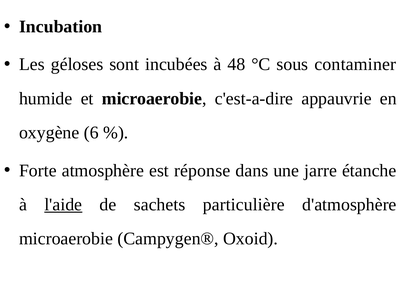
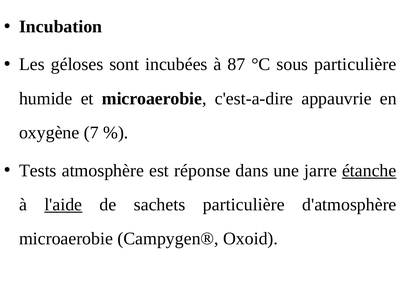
48: 48 -> 87 (236, 65)
sous contaminer: contaminer -> particulière (355, 65)
6: 6 -> 7 (91, 133)
Forte: Forte -> Tests (38, 171)
étanche underline: none -> present (369, 171)
